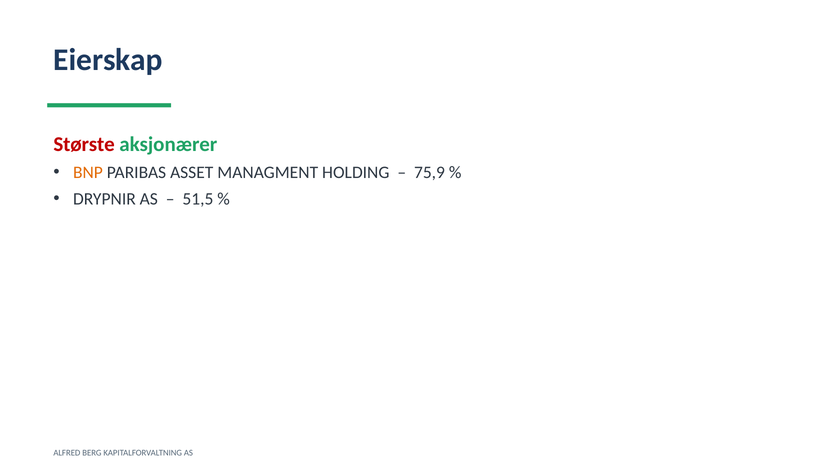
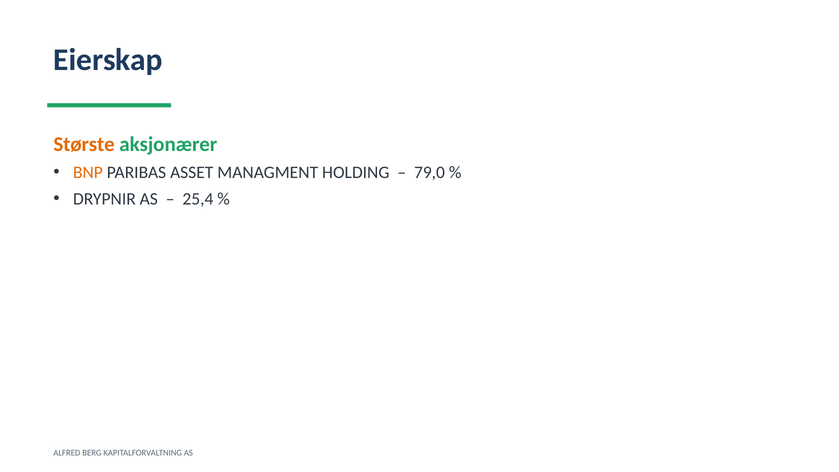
Største colour: red -> orange (84, 144)
75,9: 75,9 -> 79,0 (429, 173)
51,5: 51,5 -> 25,4 (198, 199)
